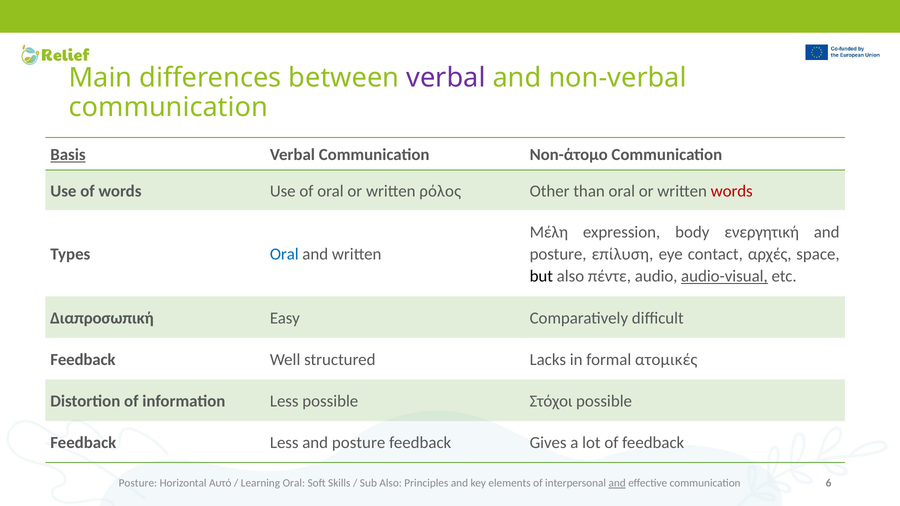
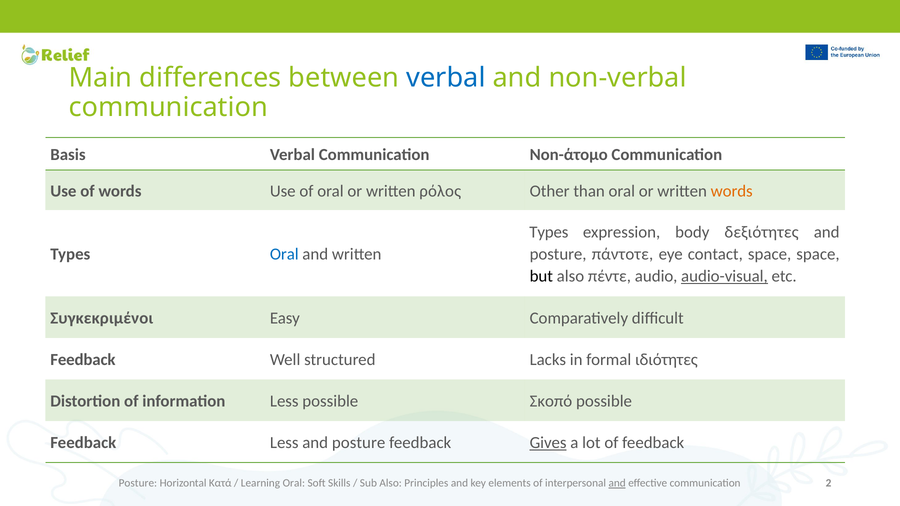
verbal colour: purple -> blue (446, 78)
Basis underline: present -> none (68, 155)
words colour: red -> orange (732, 191)
Μέλη: Μέλη -> Types (549, 232)
ενεργητική: ενεργητική -> δεξιότητες (762, 232)
επίλυση: επίλυση -> πάντοτε (622, 254)
contact αρχές: αρχές -> space (770, 254)
Διαπροσωπική: Διαπροσωπική -> Συγκεκριμένοι (102, 318)
ατομικές: ατομικές -> ιδιότητες (666, 360)
Στόχοι: Στόχοι -> Σκοπό (551, 401)
Gives underline: none -> present (548, 443)
Αυτό: Αυτό -> Κατά (220, 483)
6: 6 -> 2 (829, 483)
